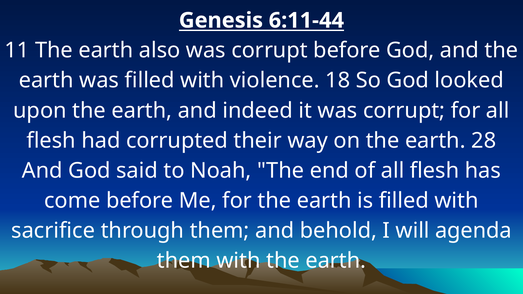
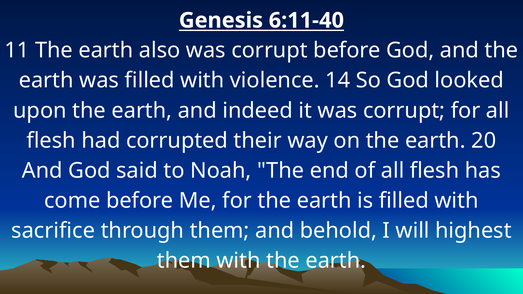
6:11-44: 6:11-44 -> 6:11-40 (306, 20)
18: 18 -> 14 (338, 81)
28: 28 -> 20 (484, 141)
agenda: agenda -> highest (473, 231)
